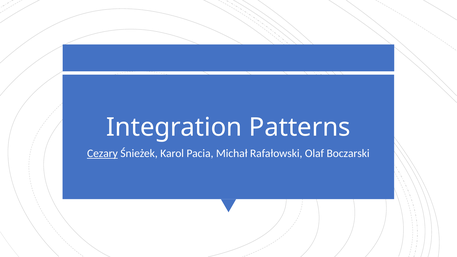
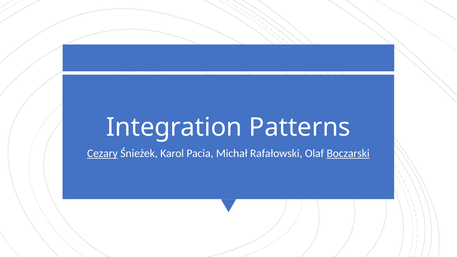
Boczarski underline: none -> present (348, 153)
